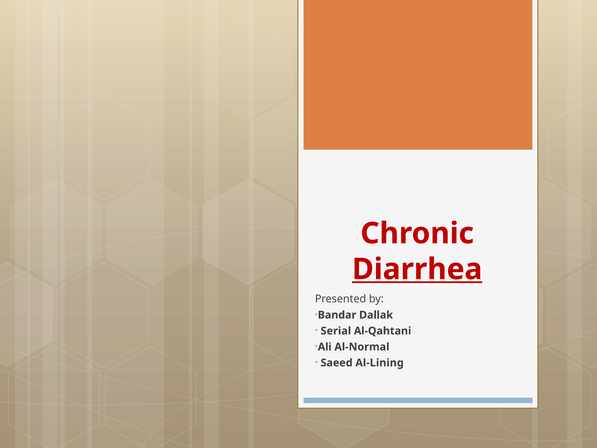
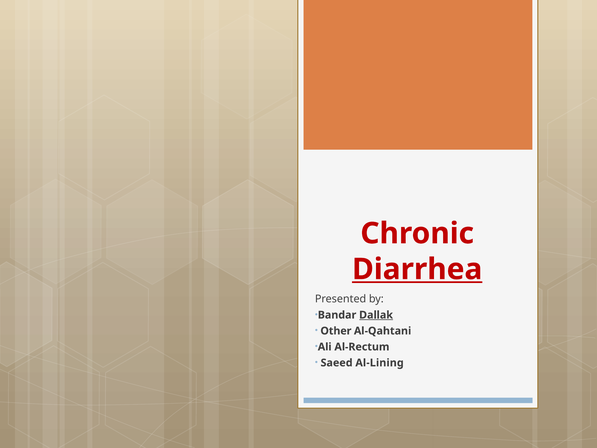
Dallak underline: none -> present (376, 315)
Serial: Serial -> Other (336, 331)
Al-Normal: Al-Normal -> Al-Rectum (362, 347)
